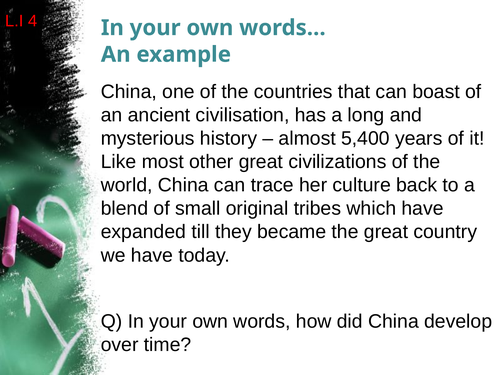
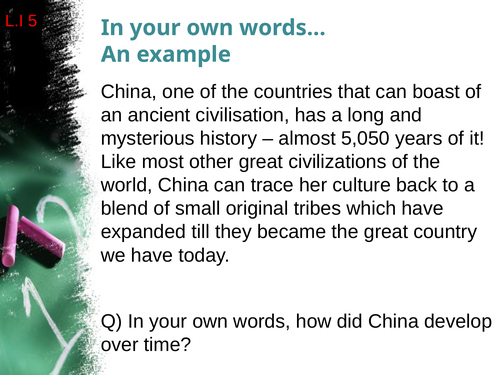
4: 4 -> 5 (33, 21)
5,400: 5,400 -> 5,050 (365, 139)
